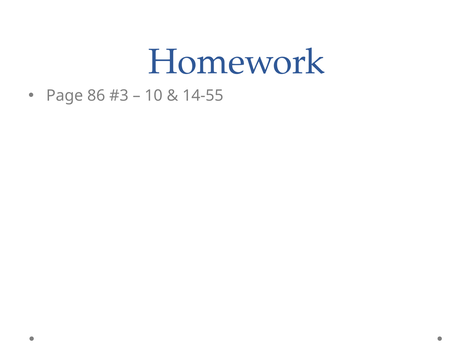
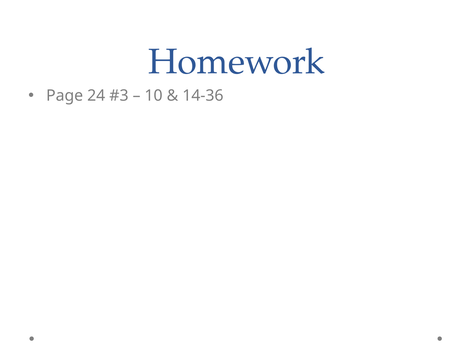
86: 86 -> 24 (96, 96)
14-55: 14-55 -> 14-36 (203, 96)
